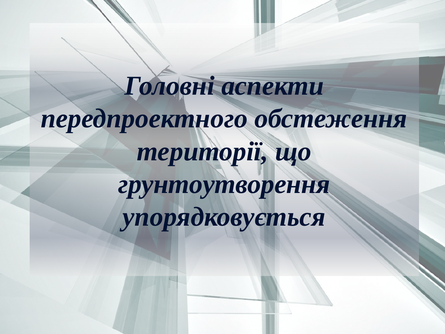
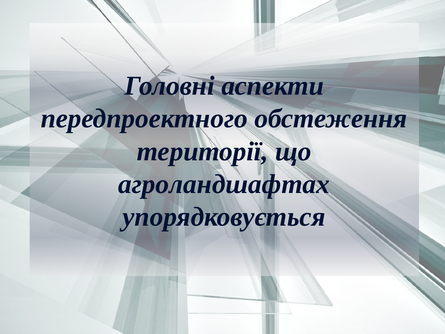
грунтоутворення: грунтоутворення -> агроландшафтах (224, 184)
